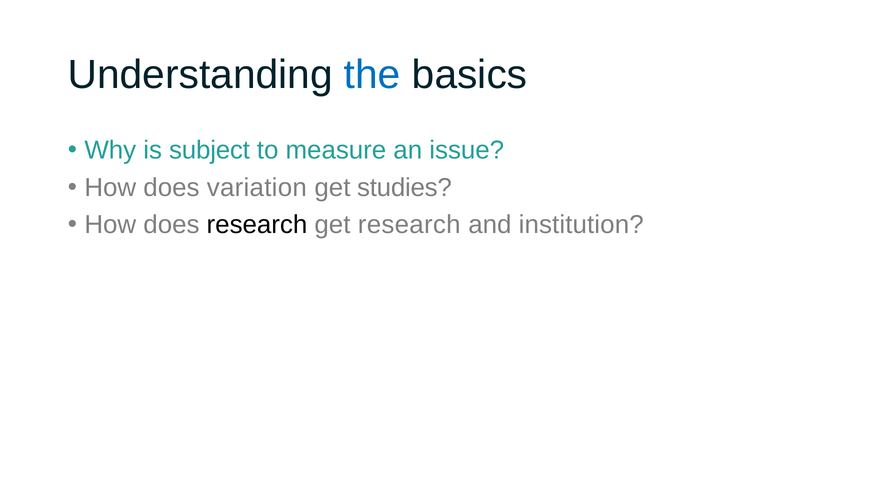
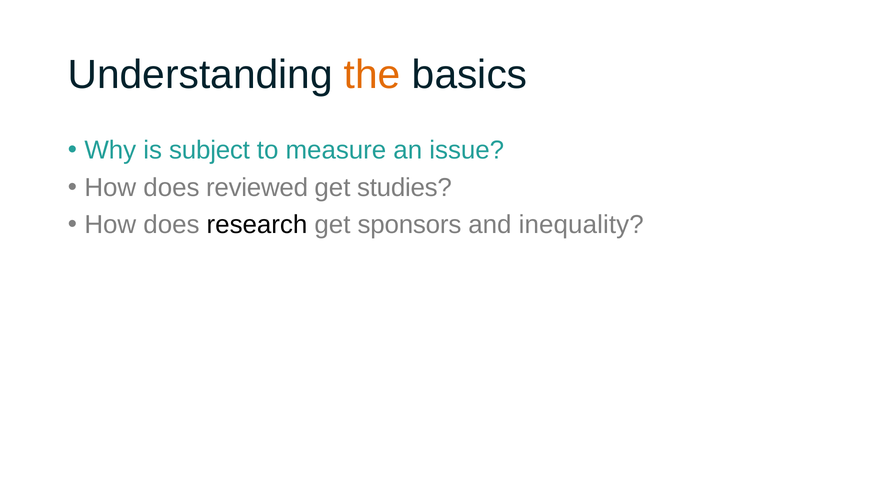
the colour: blue -> orange (372, 75)
variation: variation -> reviewed (257, 188)
get research: research -> sponsors (409, 225)
institution: institution -> inequality (581, 225)
